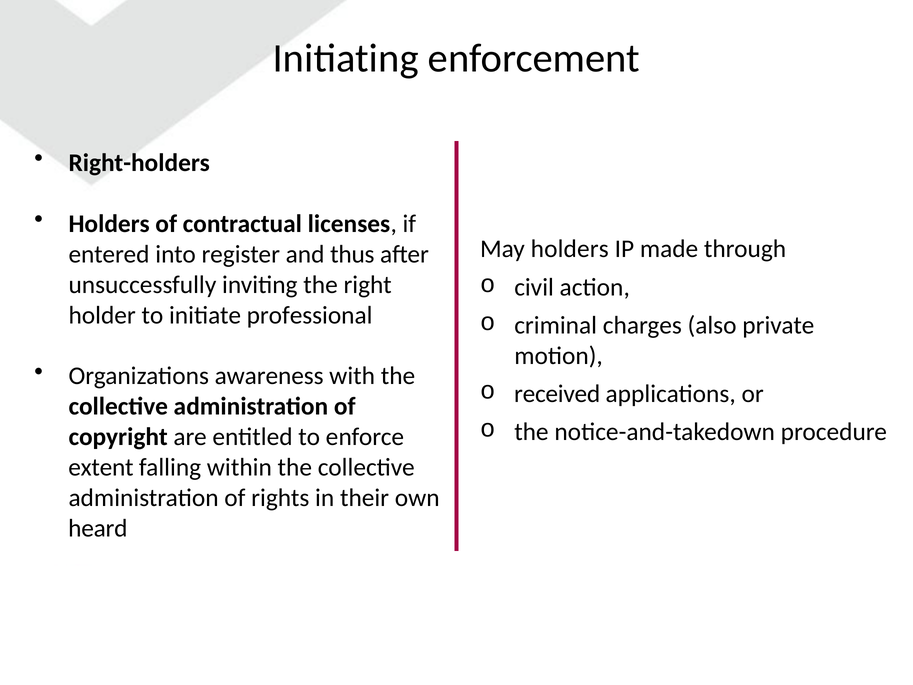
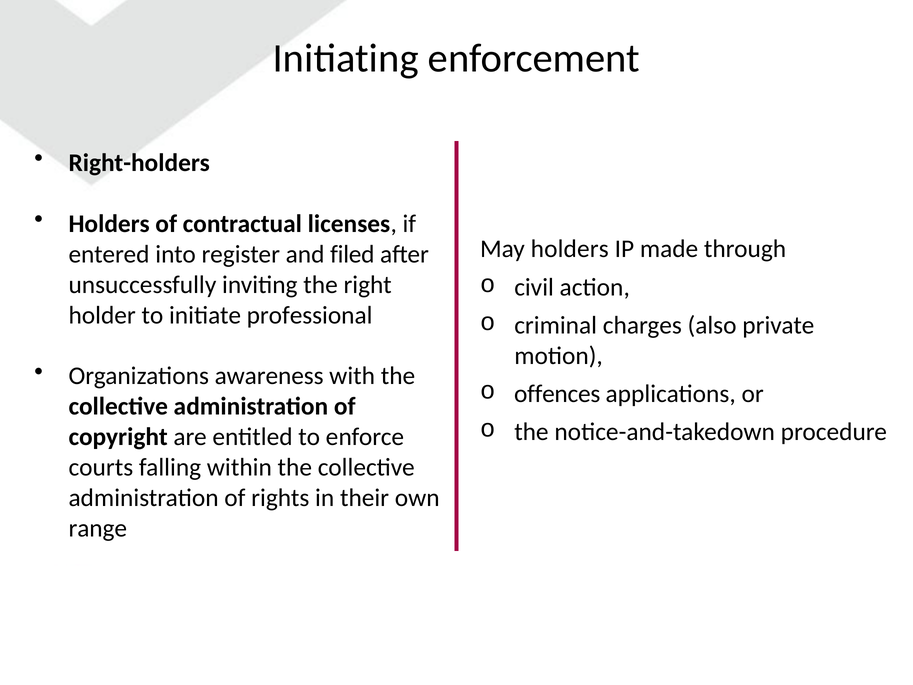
thus: thus -> filed (352, 254)
received: received -> offences (557, 394)
extent: extent -> courts (101, 467)
heard: heard -> range (98, 528)
